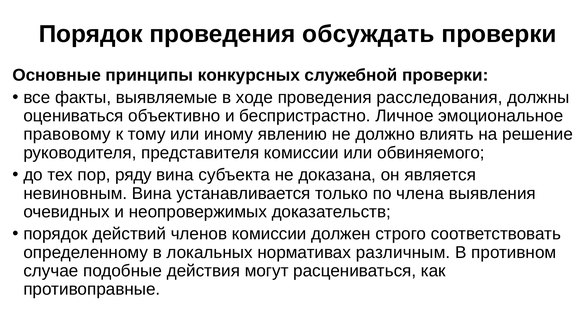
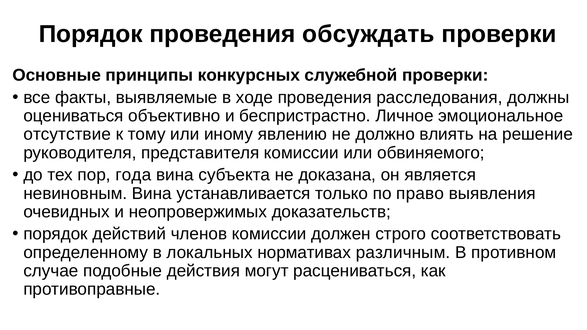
правовому: правовому -> отсутствие (67, 134)
ряду: ряду -> года (133, 175)
члена: члена -> право (420, 193)
